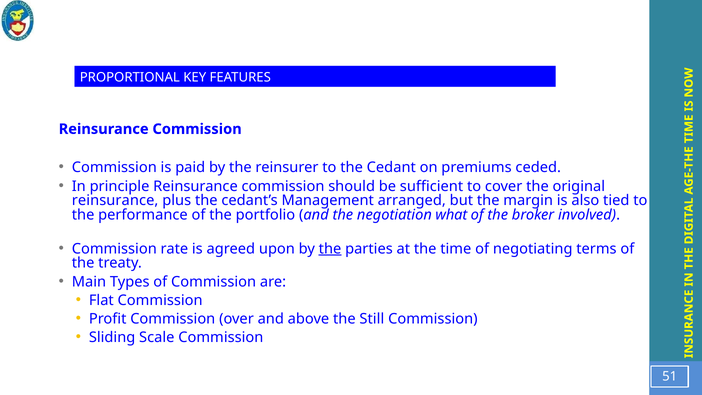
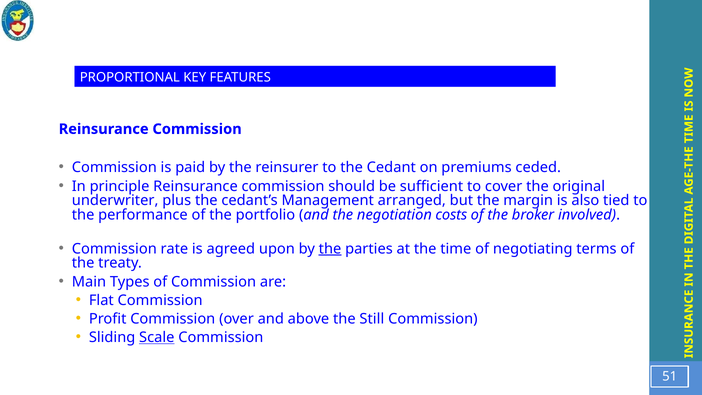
reinsurance: reinsurance -> underwriter (115, 201)
what: what -> costs (451, 215)
Scale underline: none -> present (157, 337)
